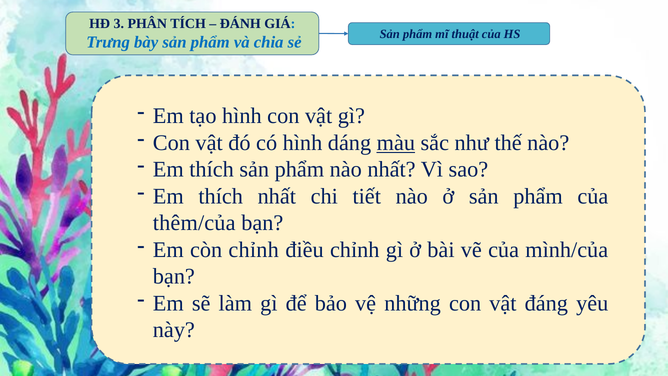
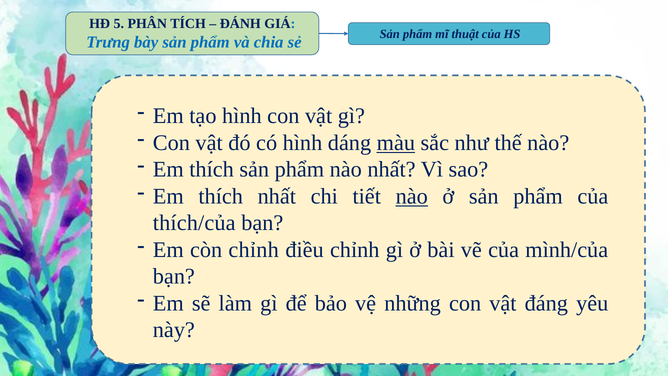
3: 3 -> 5 (119, 24)
nào underline: none -> present (412, 196)
thêm/của: thêm/của -> thích/của (194, 223)
